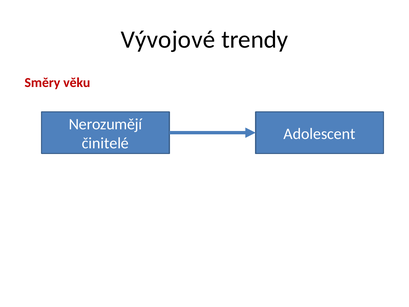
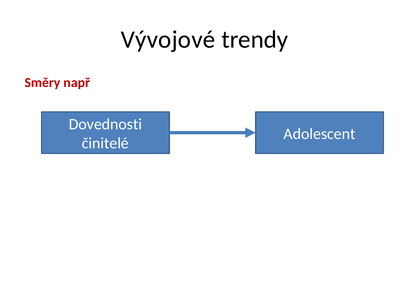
věku: věku -> např (77, 83)
Nerozumějí: Nerozumějí -> Dovednosti (105, 124)
